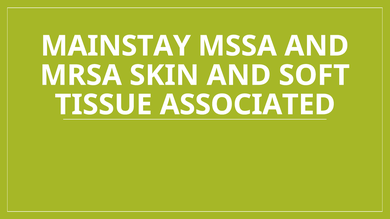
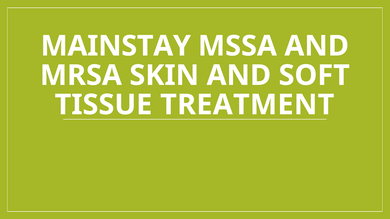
ASSOCIATED: ASSOCIATED -> TREATMENT (247, 105)
